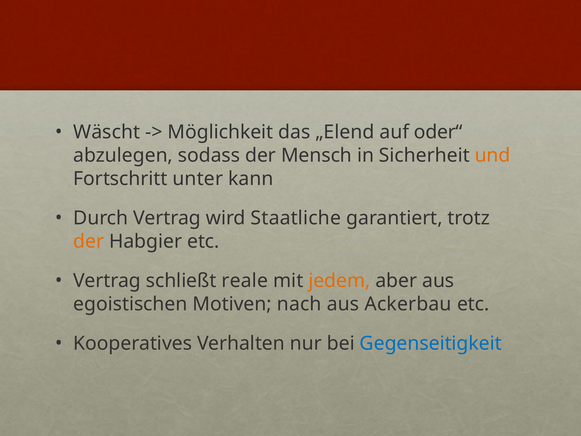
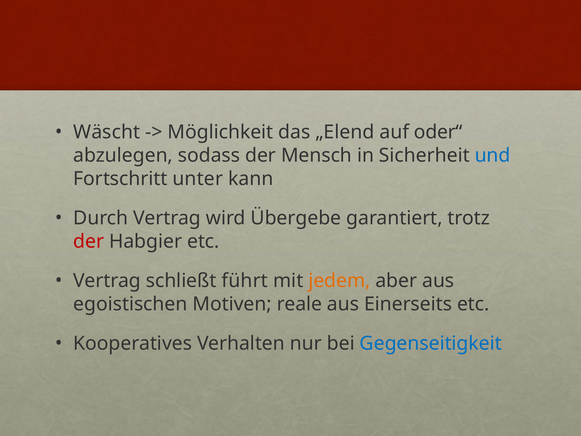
und colour: orange -> blue (493, 155)
Staatliche: Staatliche -> Übergebe (296, 218)
der colour: orange -> red (89, 241)
reale: reale -> führt (245, 281)
nach: nach -> reale (299, 304)
Ackerbau: Ackerbau -> Einerseits (408, 304)
